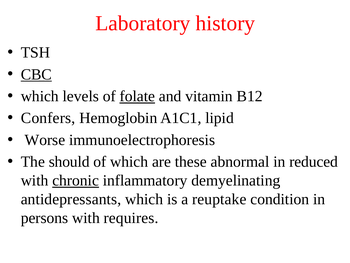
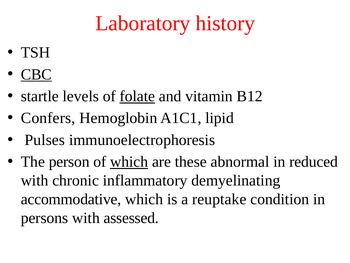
which: which -> startle (40, 96)
Worse: Worse -> Pulses (45, 140)
should: should -> person (69, 161)
which underline: none -> present (129, 161)
chronic underline: present -> none (76, 180)
antidepressants: antidepressants -> accommodative (71, 199)
requires: requires -> assessed (131, 218)
